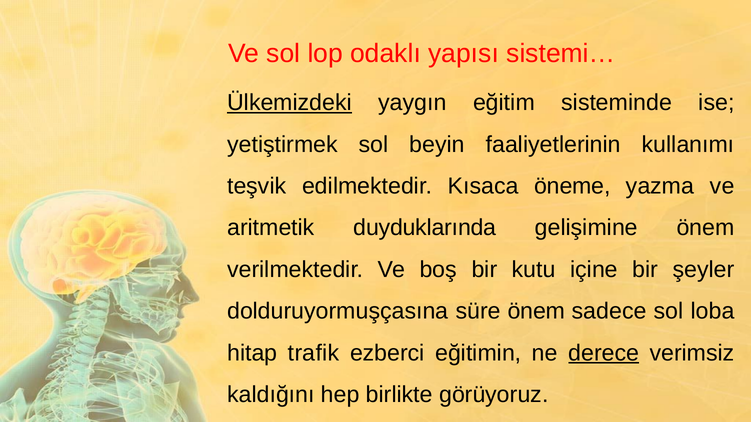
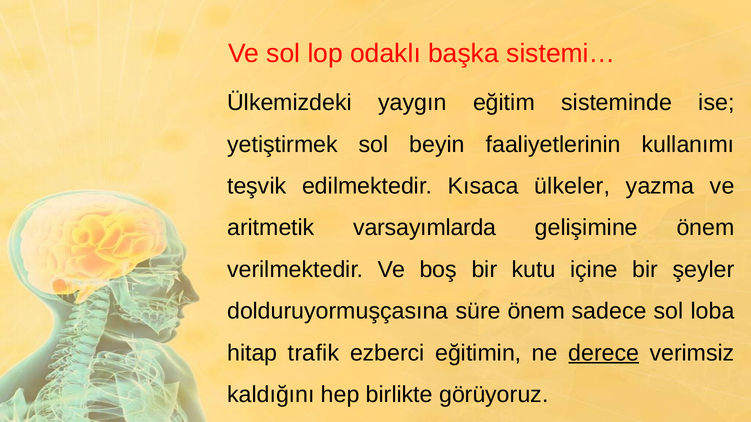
yapısı: yapısı -> başka (464, 53)
Ülkemizdeki underline: present -> none (290, 103)
öneme: öneme -> ülkeler (572, 186)
duyduklarında: duyduklarında -> varsayımlarda (425, 228)
